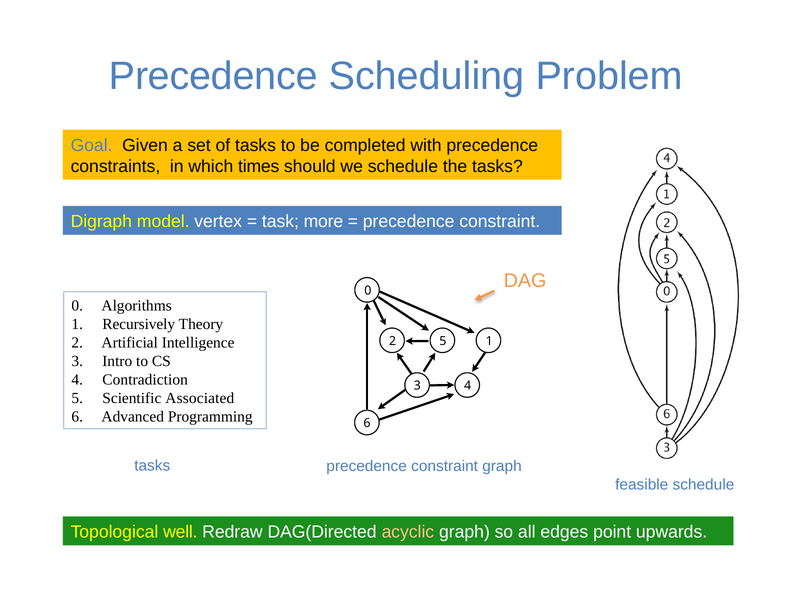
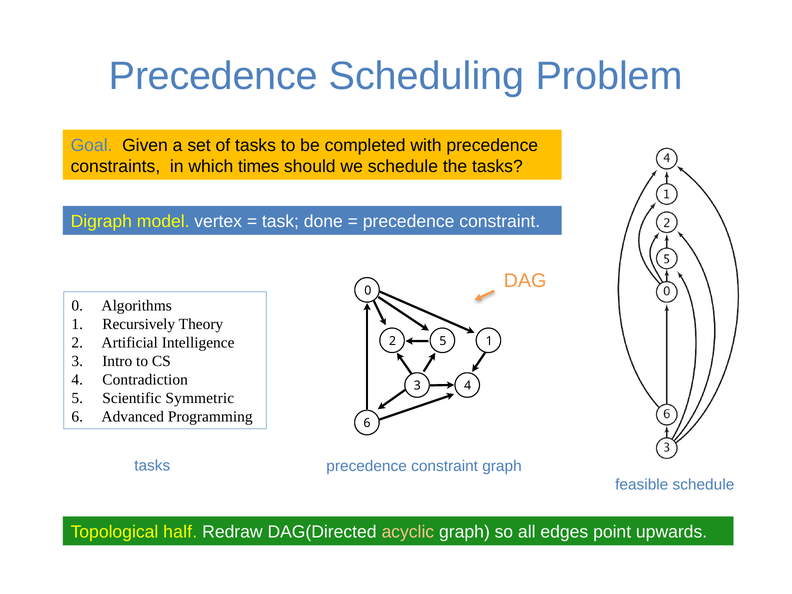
more: more -> done (323, 222)
Associated: Associated -> Symmetric (200, 398)
well: well -> half (180, 532)
